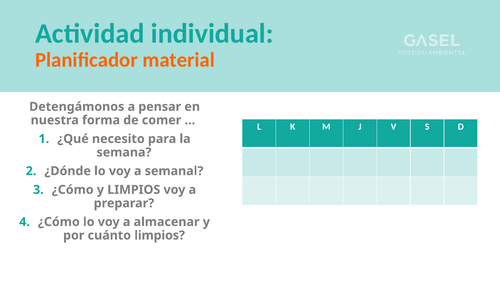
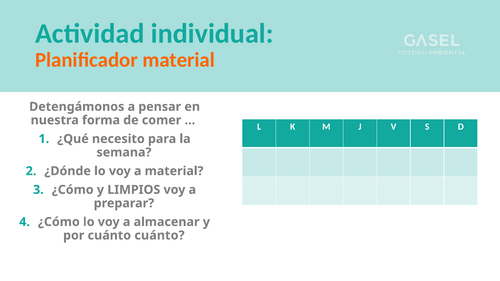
a semanal: semanal -> material (174, 171)
cuánto limpios: limpios -> cuánto (159, 236)
